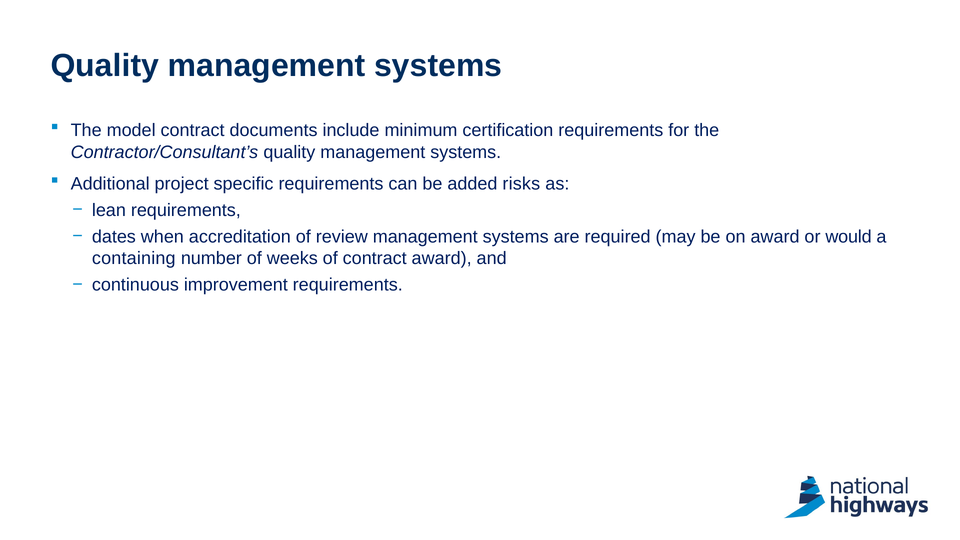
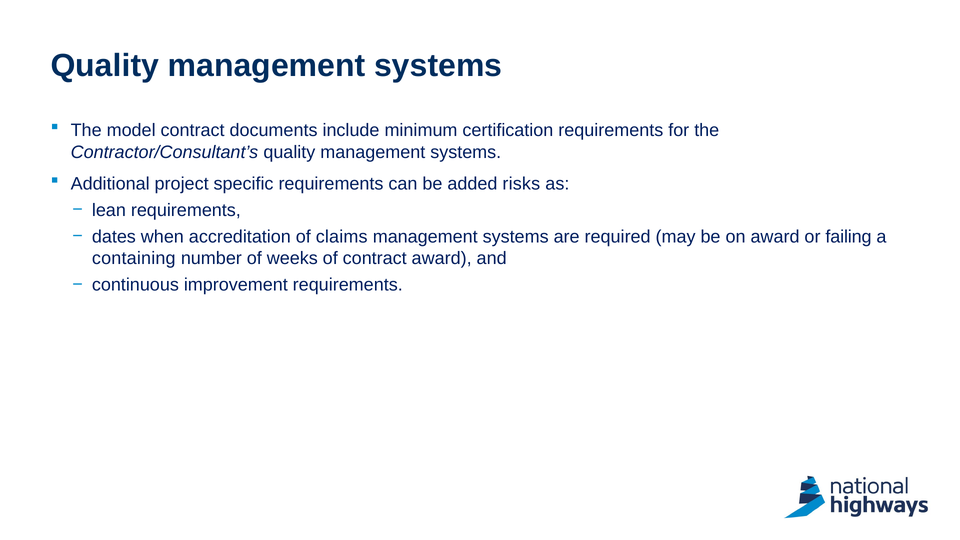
review: review -> claims (342, 237)
would: would -> failing (849, 237)
